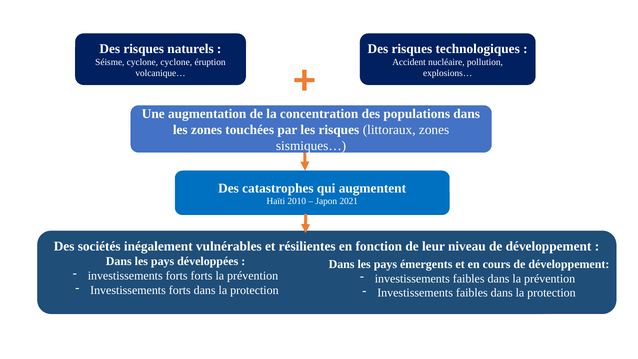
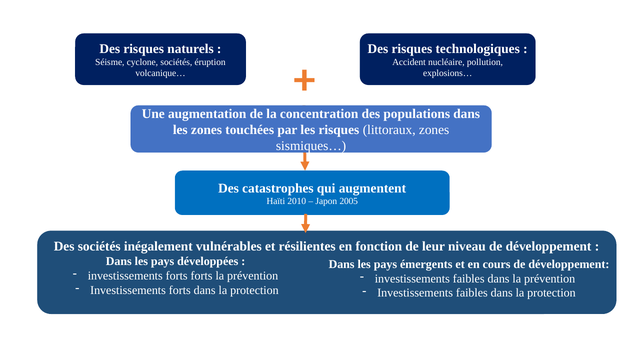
cyclone cyclone: cyclone -> sociétés (176, 62)
2021: 2021 -> 2005 (349, 201)
